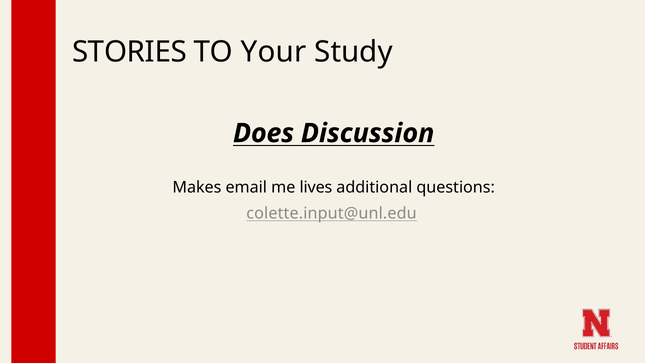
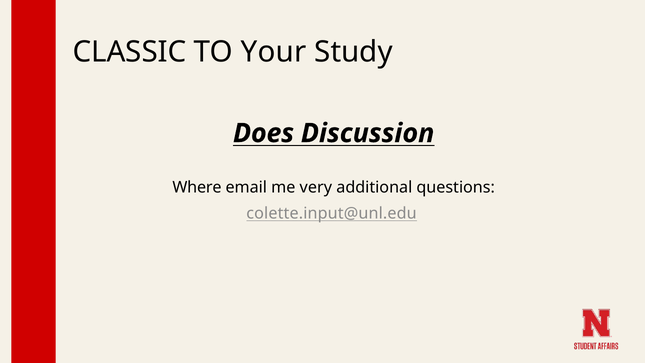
STORIES: STORIES -> CLASSIC (129, 52)
Makes: Makes -> Where (197, 187)
lives: lives -> very (316, 187)
